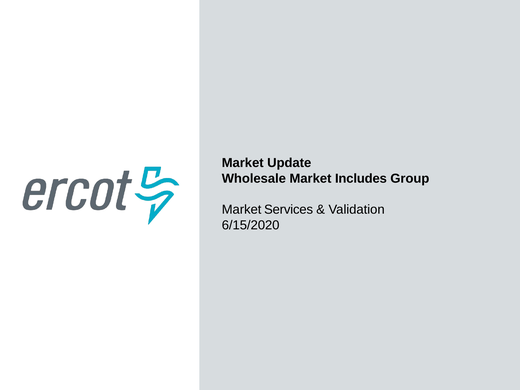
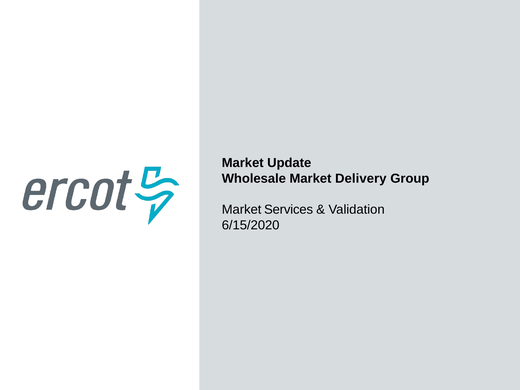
Includes: Includes -> Delivery (361, 179)
